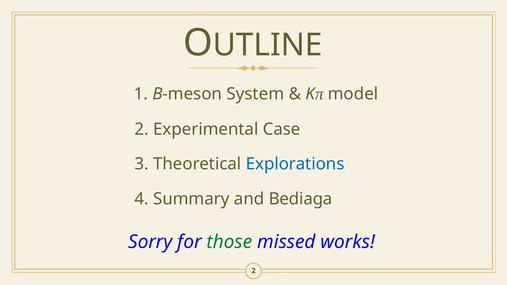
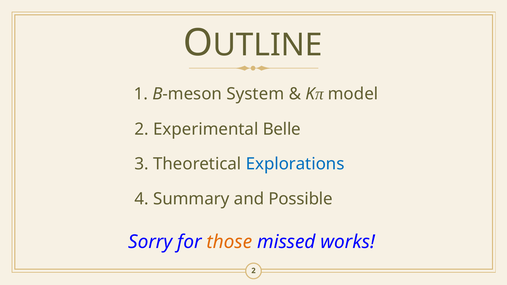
Case: Case -> Belle (282, 129)
Bediaga: Bediaga -> Possible (301, 199)
those colour: green -> orange (229, 242)
